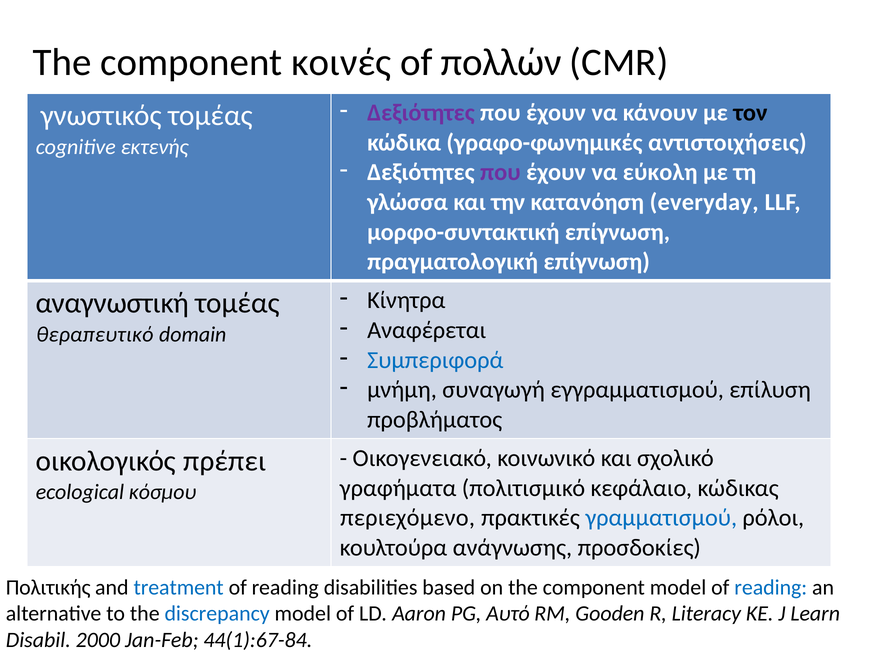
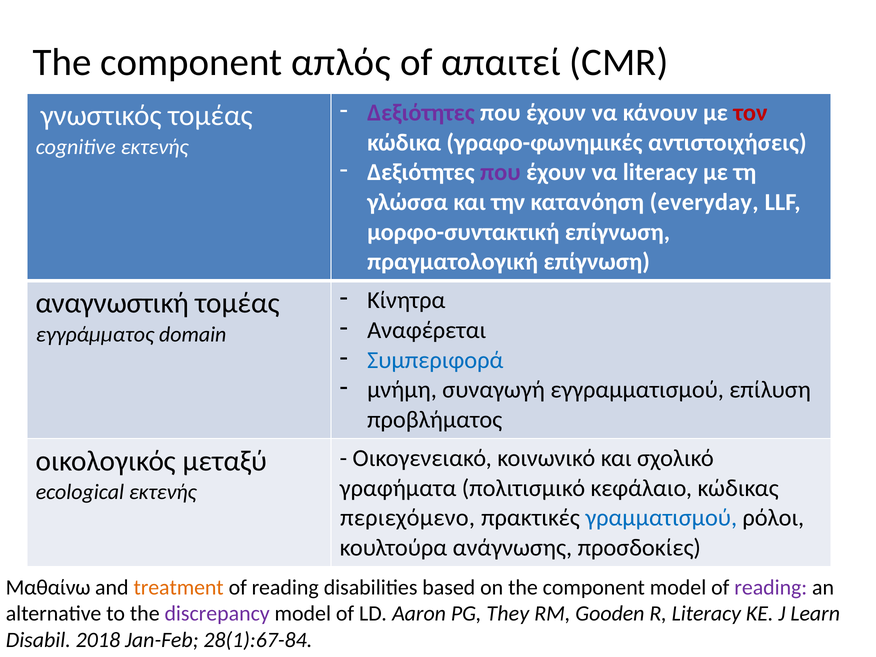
κοινές: κοινές -> απλός (341, 62)
πολλών: πολλών -> απαιτεί (501, 62)
τον colour: black -> red (750, 113)
να εύκολη: εύκολη -> literacy (660, 172)
θεραπευτικό: θεραπευτικό -> εγγράμματος (95, 334)
πρέπει: πρέπει -> μεταξύ (225, 461)
ecological κόσμου: κόσμου -> εκτενής (163, 492)
Πολιτικής: Πολιτικής -> Μαθαίνω (48, 587)
treatment colour: blue -> orange (179, 587)
reading colour: blue -> purple (771, 587)
discrepancy colour: blue -> purple (217, 614)
Αυτό: Αυτό -> They (508, 614)
2000: 2000 -> 2018 (98, 640)
44(1):67-84: 44(1):67-84 -> 28(1):67-84 (258, 640)
